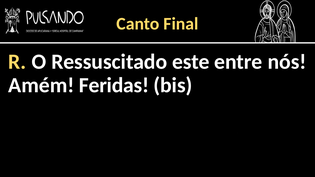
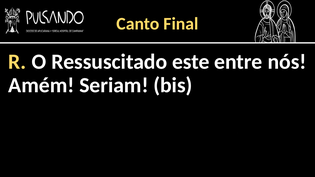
Feridas: Feridas -> Seriam (114, 85)
